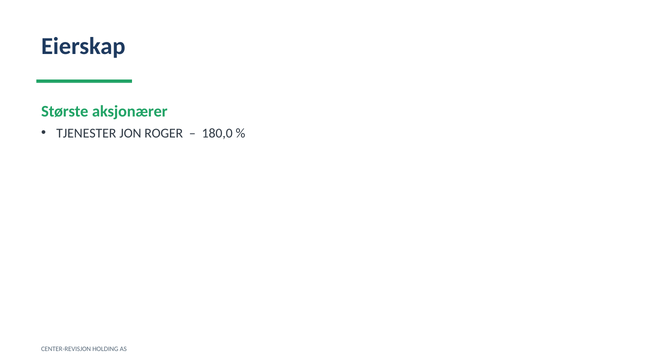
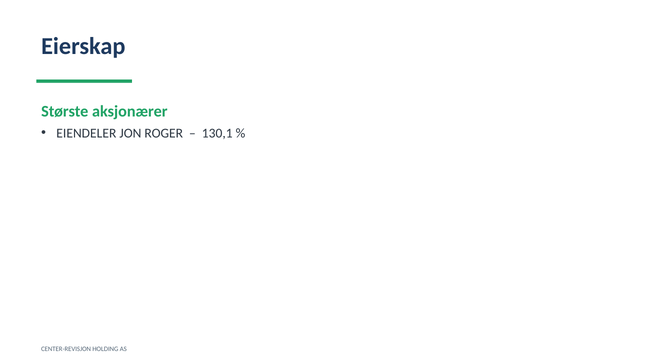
TJENESTER: TJENESTER -> EIENDELER (86, 133)
180,0: 180,0 -> 130,1 (217, 133)
